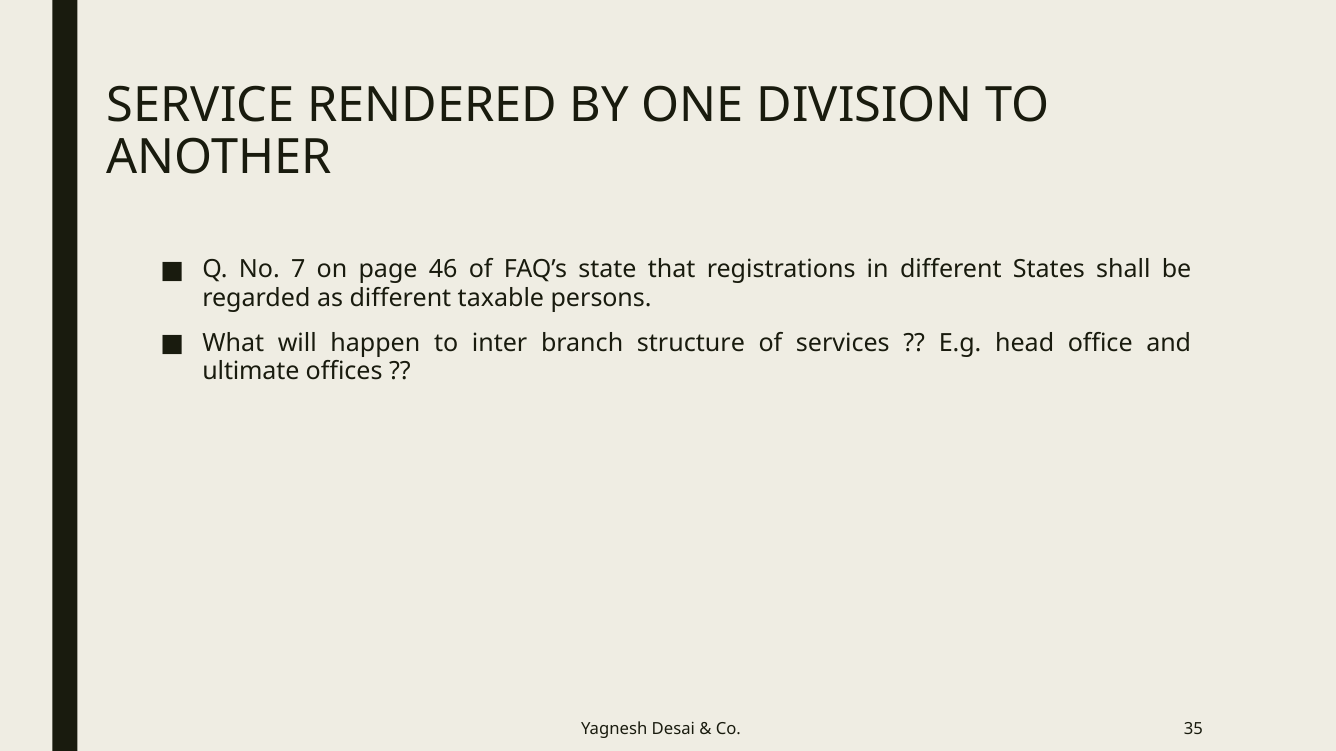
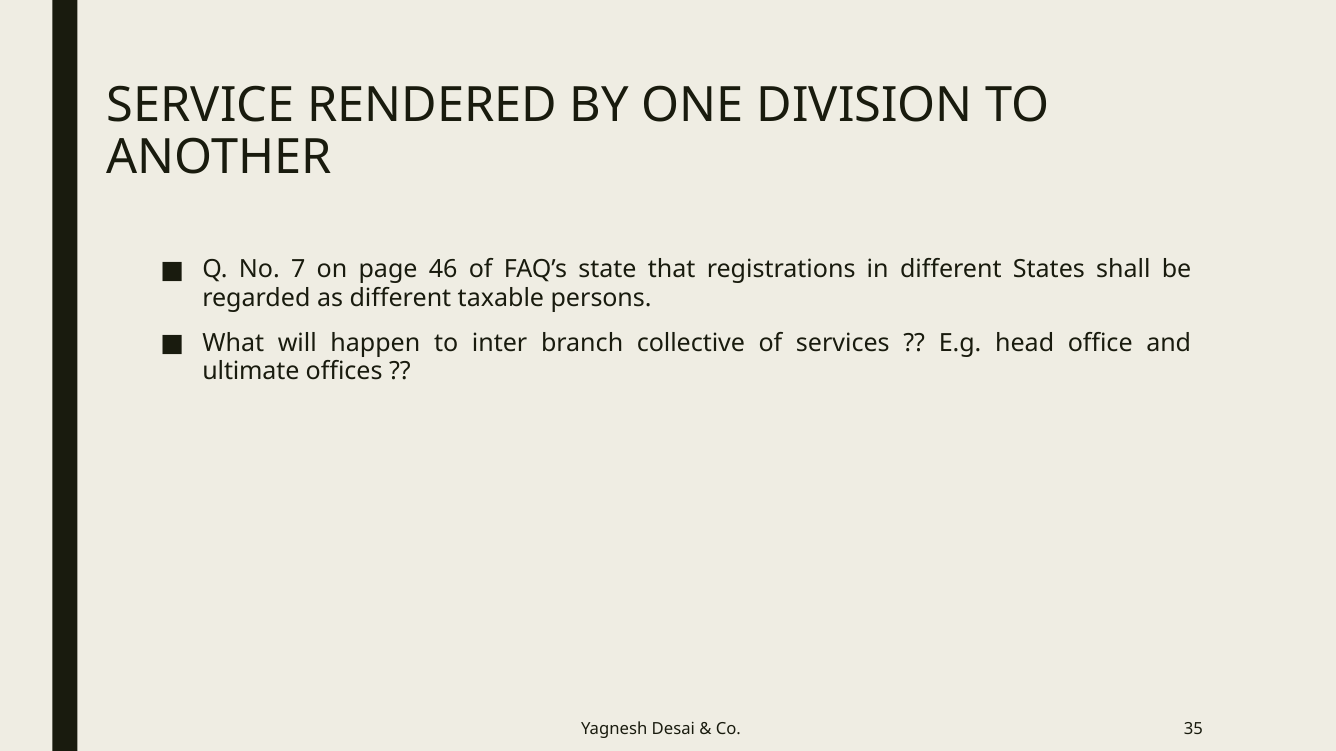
structure: structure -> collective (691, 343)
